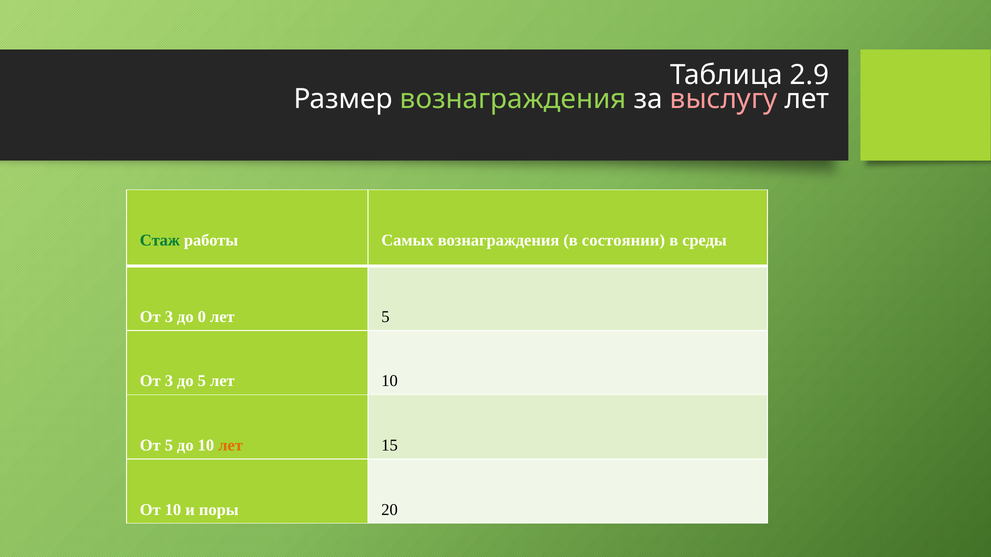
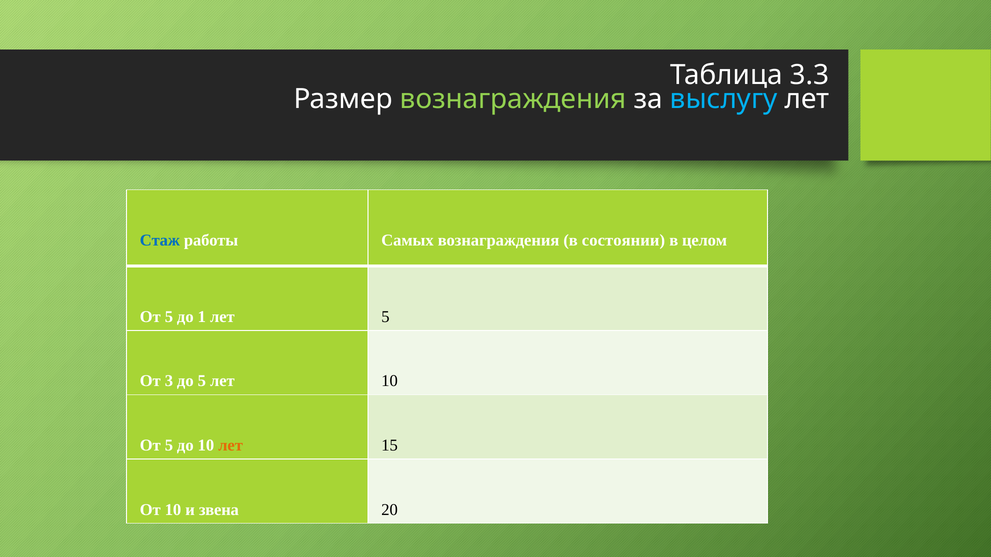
2.9: 2.9 -> 3.3 (810, 75)
выслугу colour: pink -> light blue (724, 99)
Стаж colour: green -> blue (160, 241)
среды: среды -> целом (705, 241)
3: 3 -> 5 (169, 317)
0: 0 -> 1 (202, 317)
поры: поры -> звена (219, 510)
